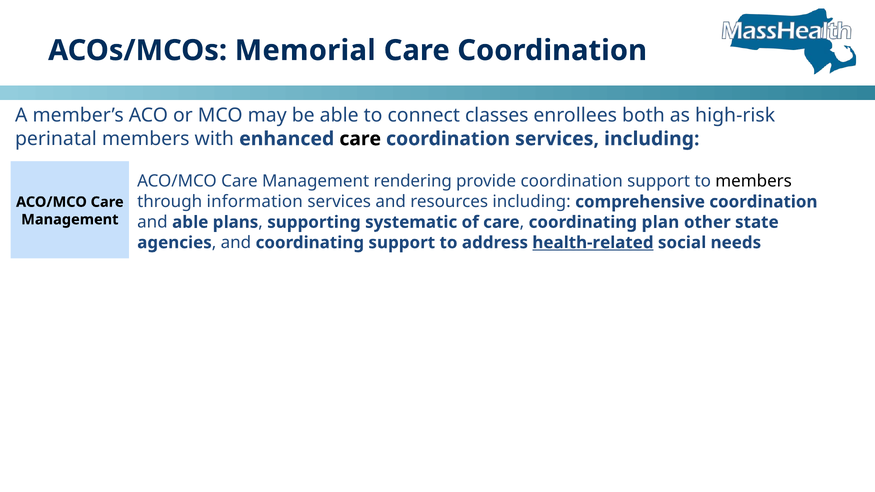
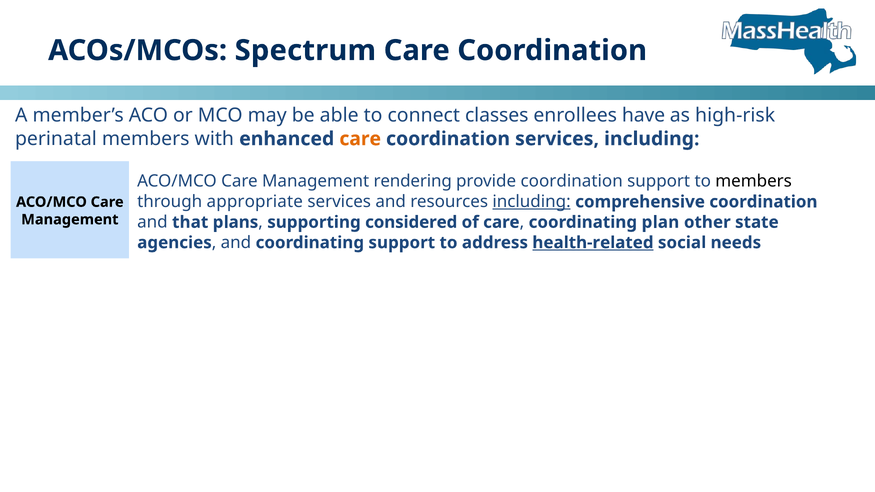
Memorial: Memorial -> Spectrum (305, 50)
both: both -> have (644, 116)
care colour: black -> orange (360, 139)
information: information -> appropriate (255, 202)
including underline: none -> present (532, 202)
and able: able -> that (190, 222)
systematic: systematic -> considered (411, 222)
